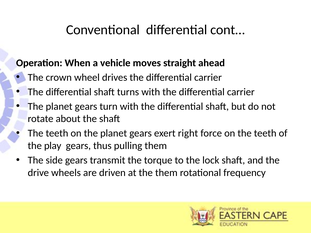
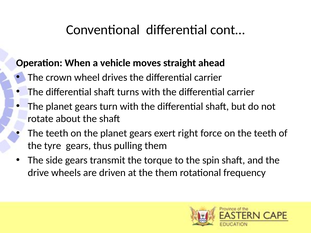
play: play -> tyre (53, 146)
lock: lock -> spin (211, 160)
